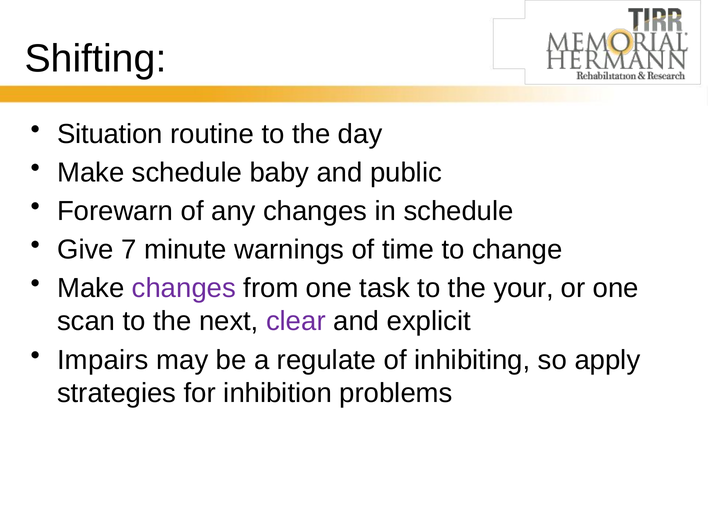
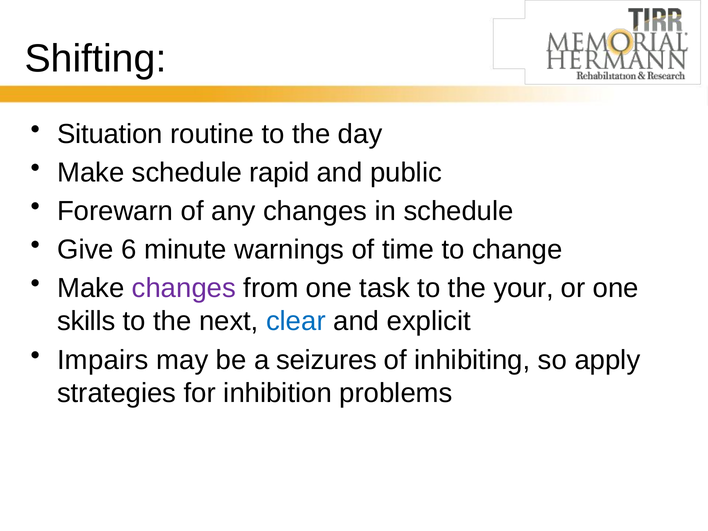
baby: baby -> rapid (279, 173)
7: 7 -> 6 (129, 250)
scan: scan -> skills (86, 321)
clear colour: purple -> blue (296, 321)
regulate: regulate -> seizures (327, 360)
